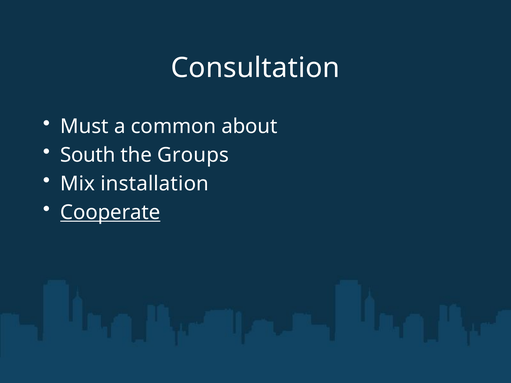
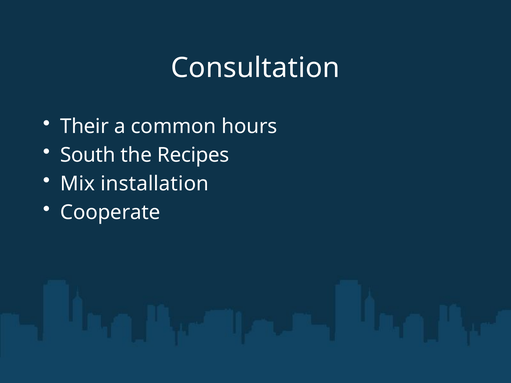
Must: Must -> Their (85, 127)
about: about -> hours (249, 127)
Groups: Groups -> Recipes (193, 155)
Cooperate underline: present -> none (110, 213)
